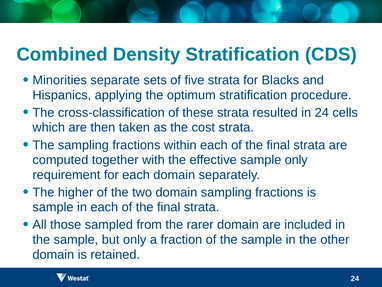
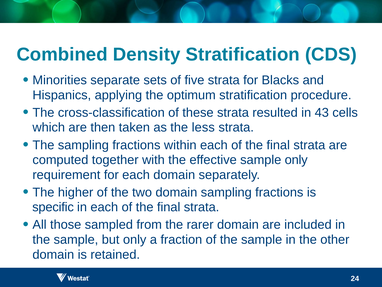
in 24: 24 -> 43 (322, 112)
cost: cost -> less (203, 127)
sample: sample -> specific (53, 207)
